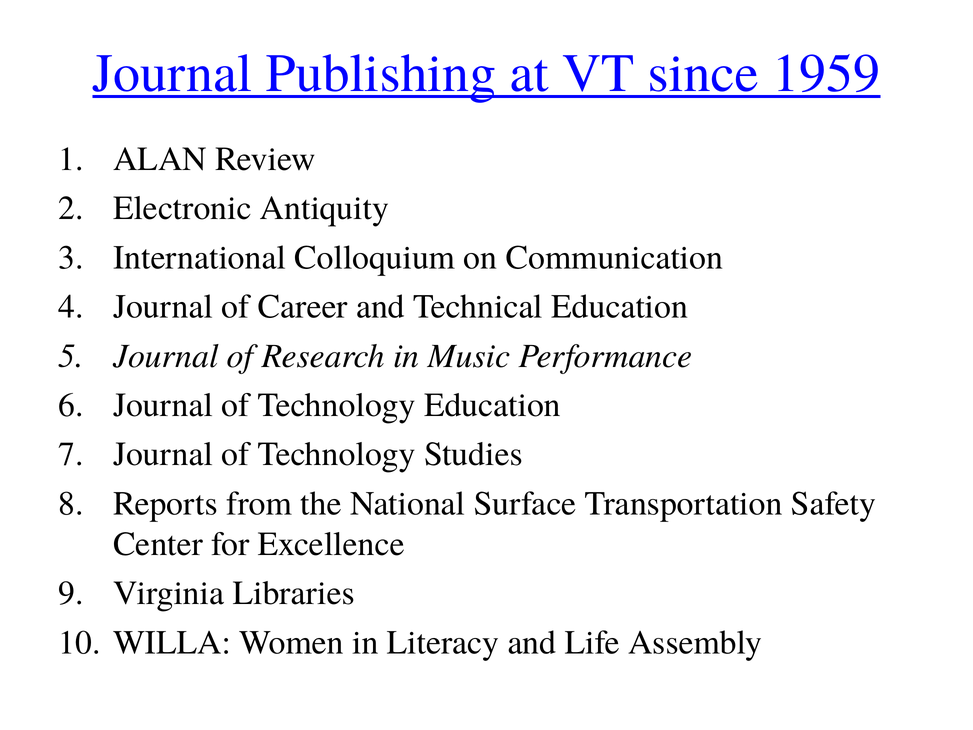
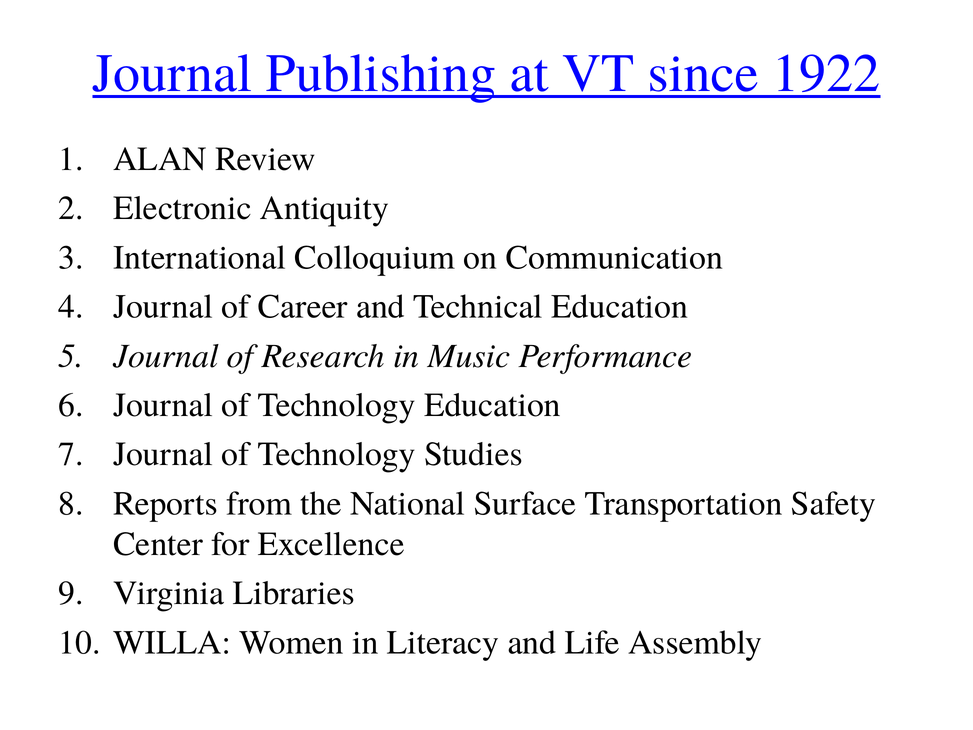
1959: 1959 -> 1922 (826, 73)
